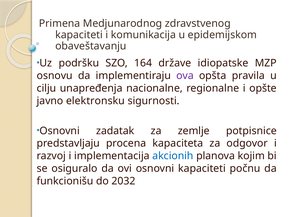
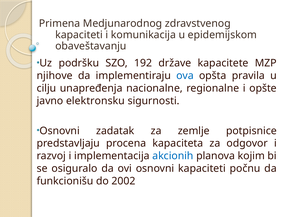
164: 164 -> 192 (143, 63)
idiopatske: idiopatske -> kapacitete (223, 63)
osnovu: osnovu -> njihove (55, 76)
ova colour: purple -> blue (185, 76)
2032: 2032 -> 2002 (123, 181)
